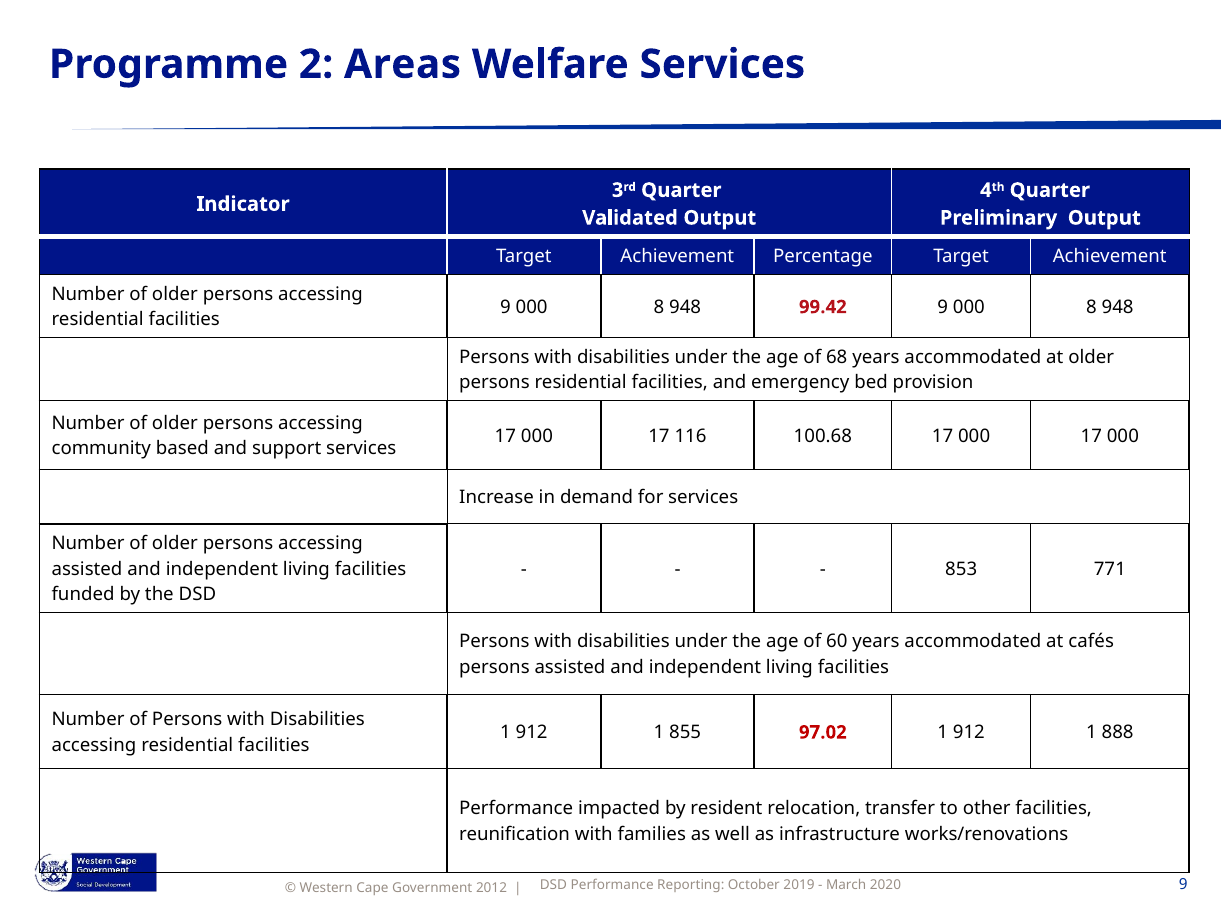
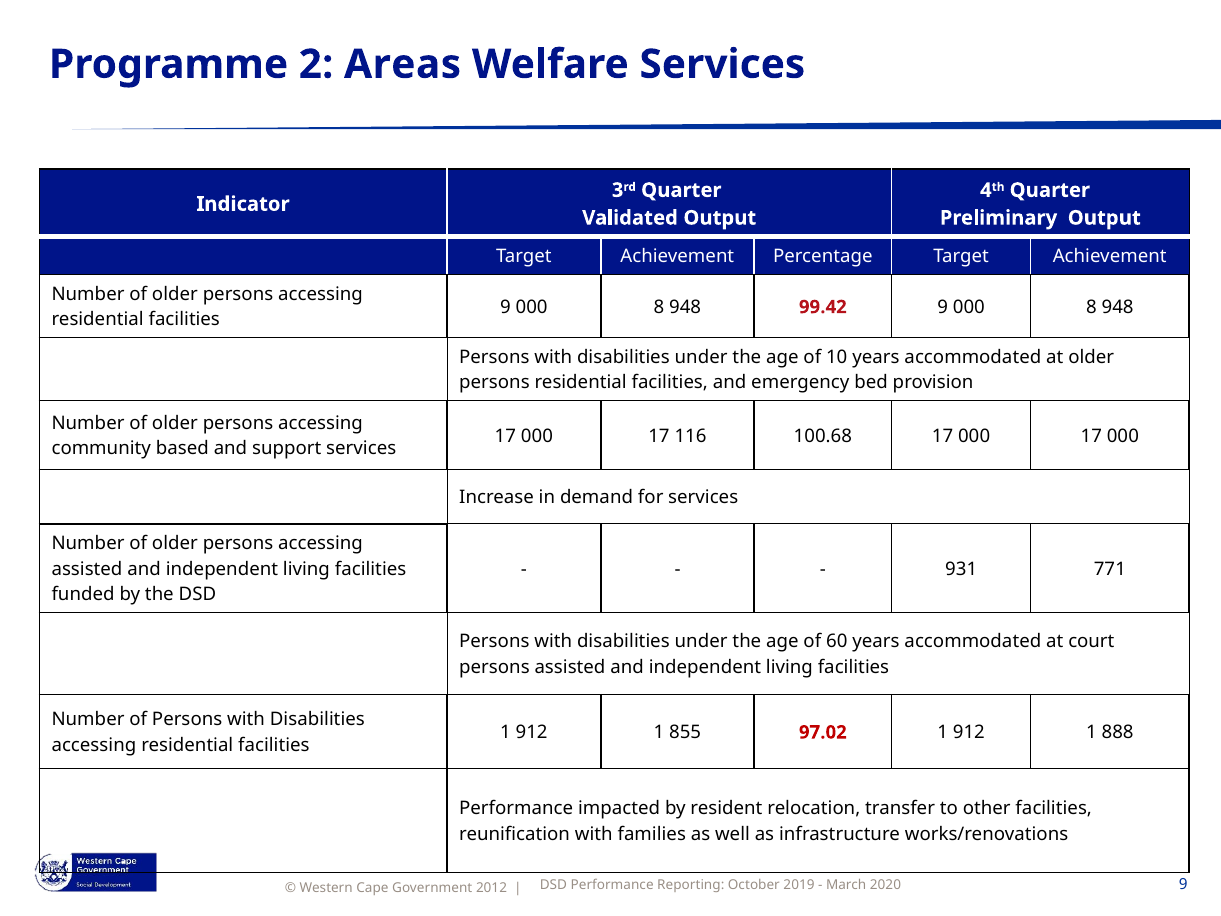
68: 68 -> 10 (837, 357)
853: 853 -> 931 (961, 569)
cafés: cafés -> court (1091, 642)
